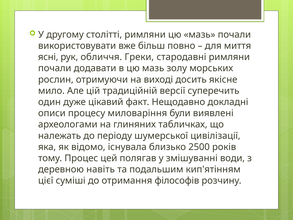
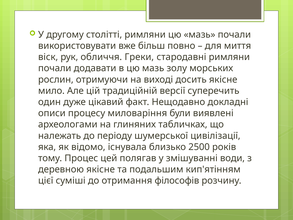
ясні: ясні -> віск (48, 57)
деревною навіть: навіть -> якісне (101, 169)
